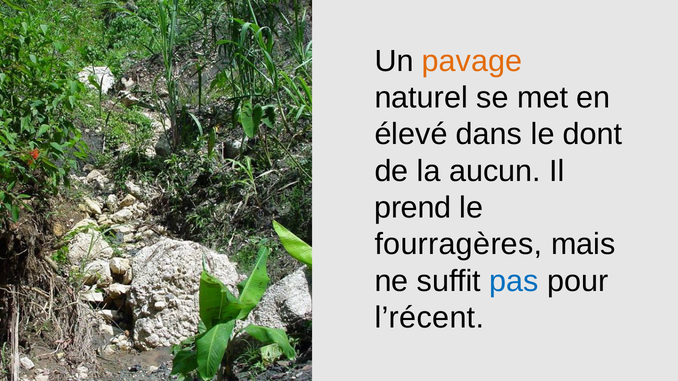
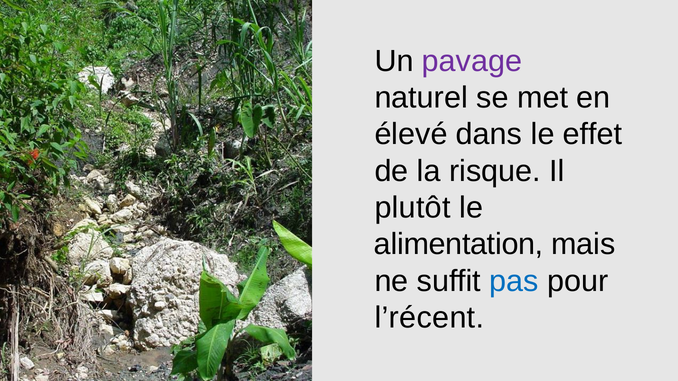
pavage colour: orange -> purple (472, 61)
dont: dont -> effet (593, 135)
aucun: aucun -> risque (495, 171)
prend: prend -> plutôt (413, 208)
fourragères: fourragères -> alimentation (459, 245)
